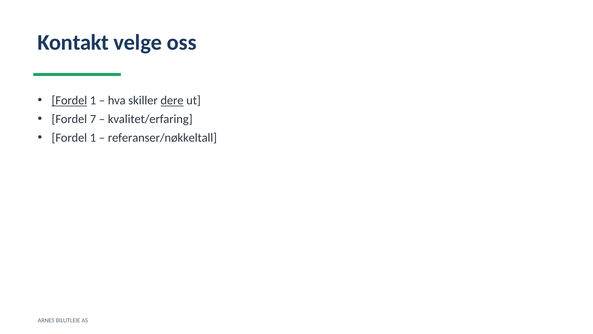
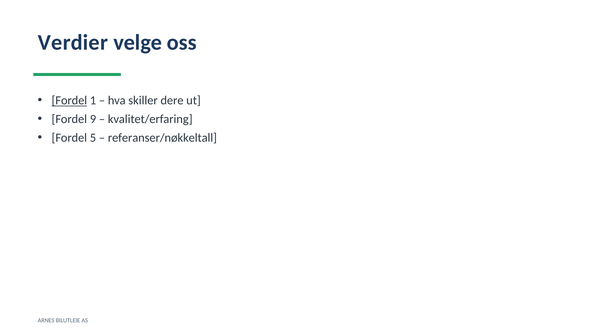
Kontakt: Kontakt -> Verdier (73, 42)
dere underline: present -> none (172, 100)
7: 7 -> 9 (93, 119)
1: 1 -> 5 (93, 138)
